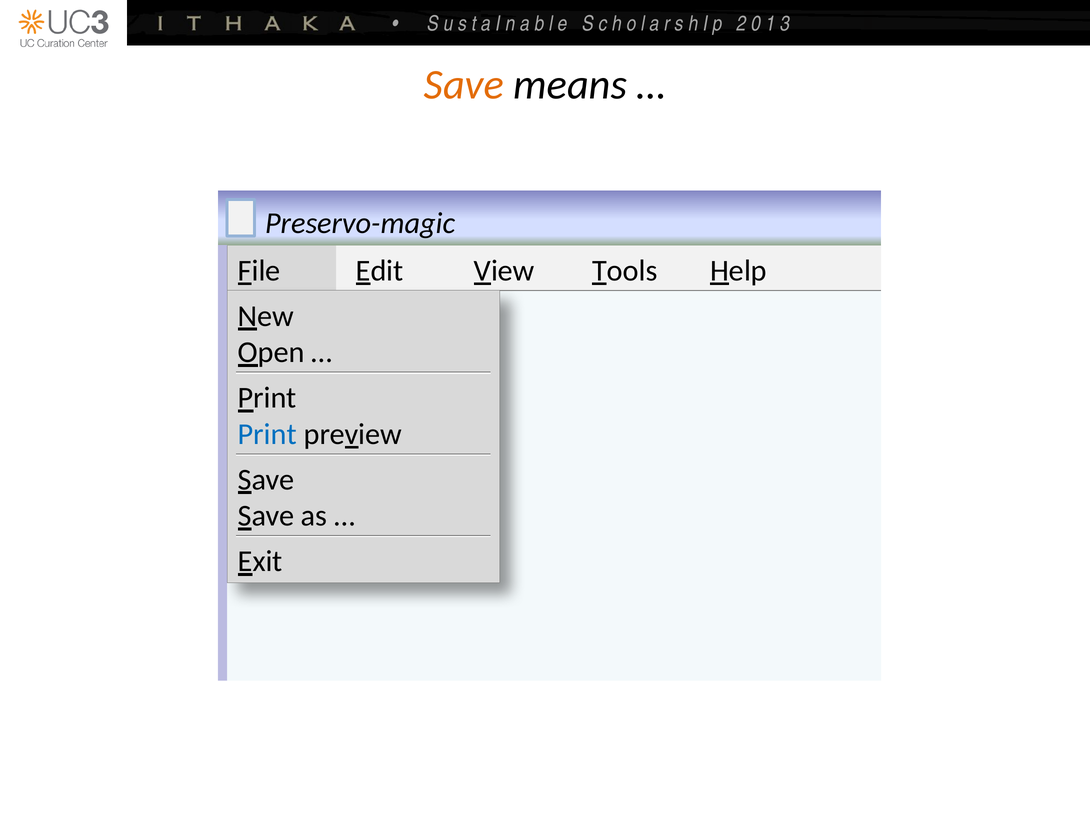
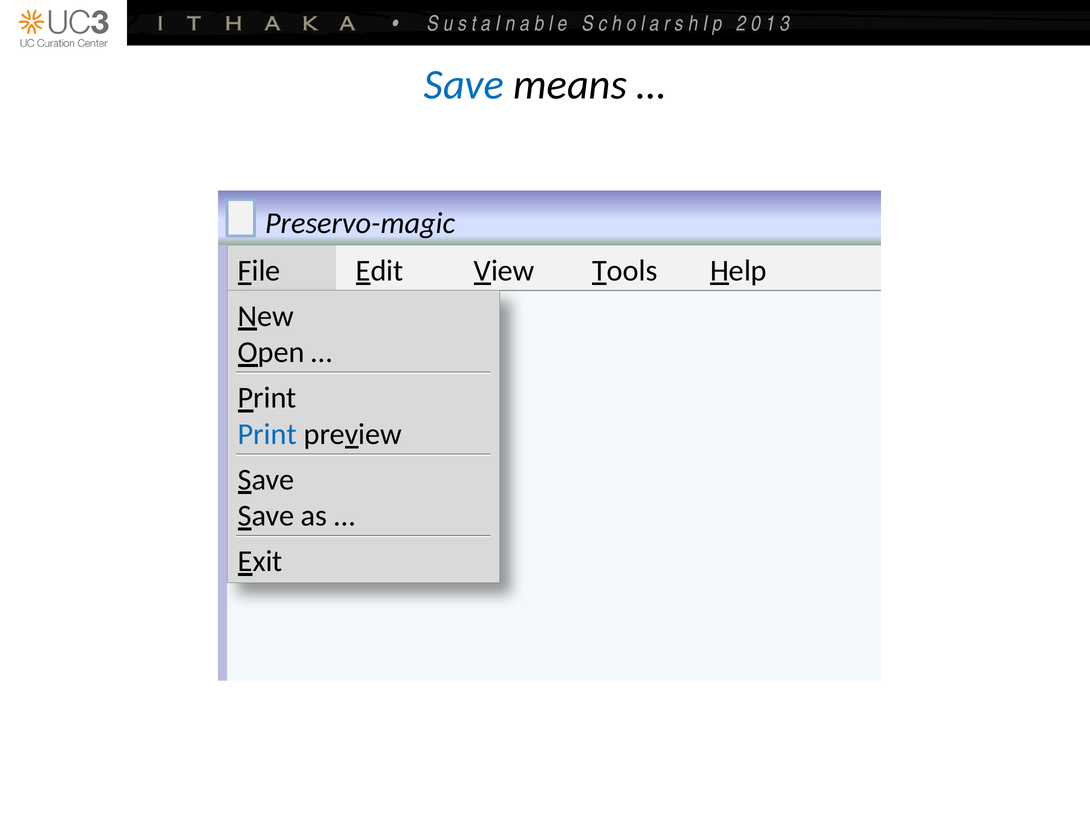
Save colour: orange -> blue (464, 85)
